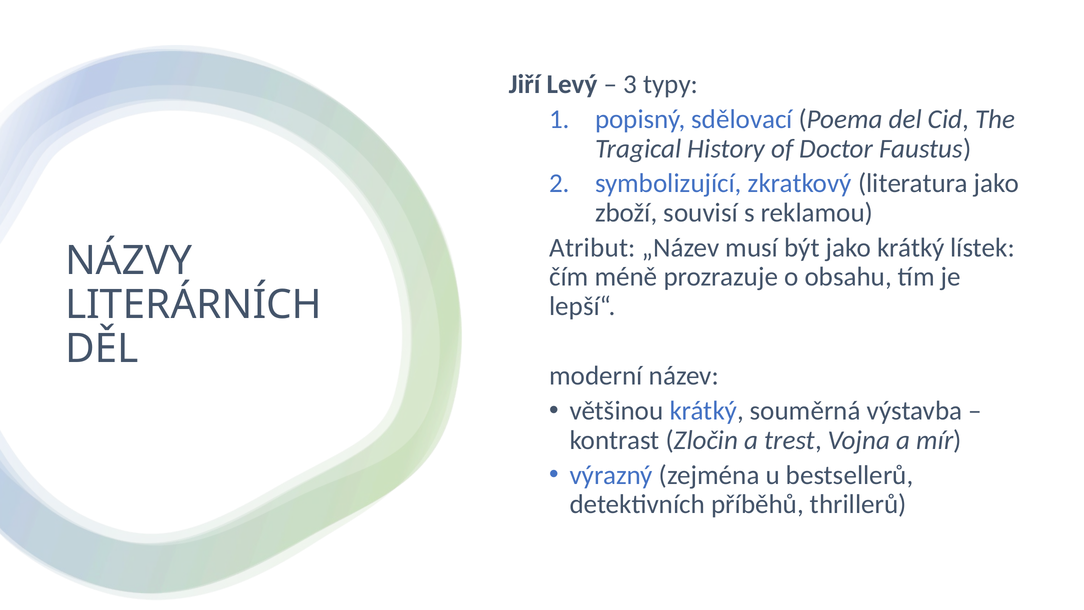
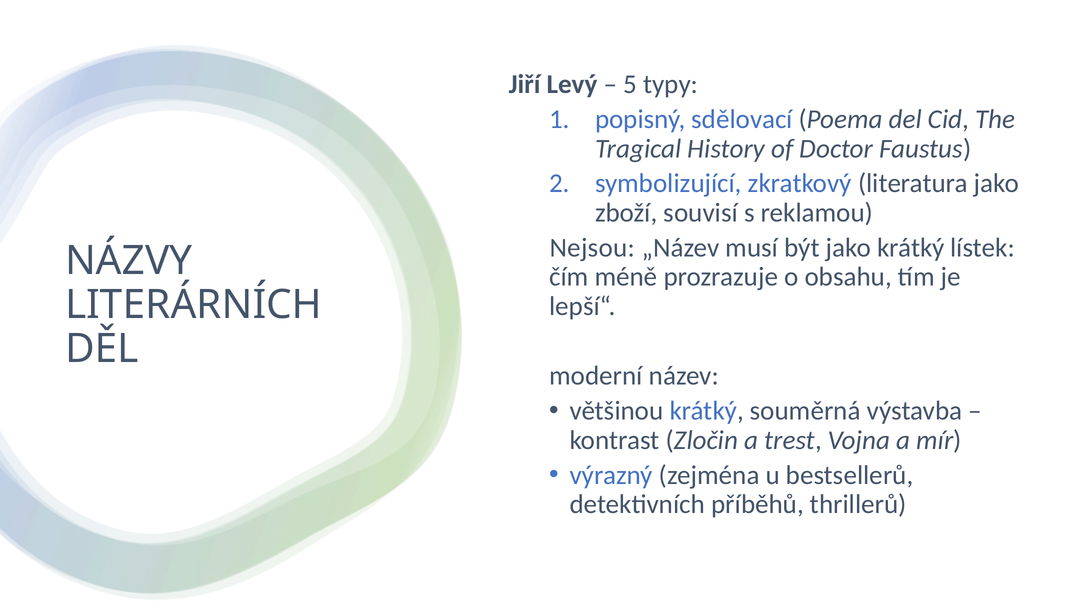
3: 3 -> 5 (630, 84)
Atribut: Atribut -> Nejsou (592, 248)
